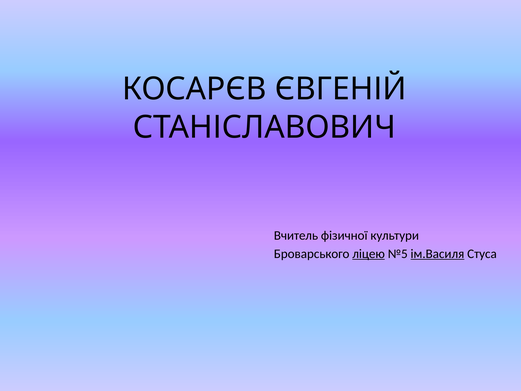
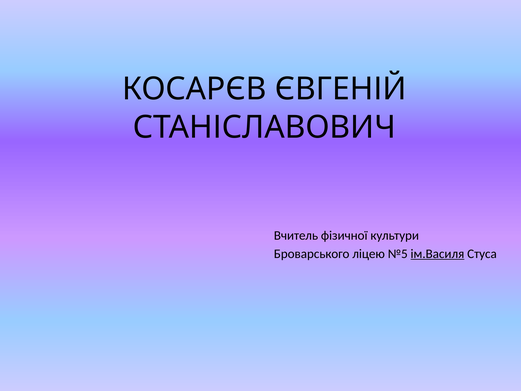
ліцею underline: present -> none (369, 254)
